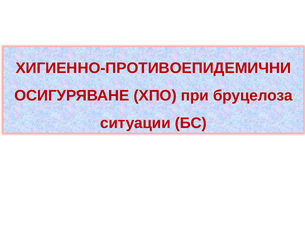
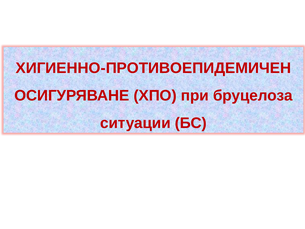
ХИГИЕННО-ПРОТИВОЕПИДЕМИЧНИ: ХИГИЕННО-ПРОТИВОЕПИДЕМИЧНИ -> ХИГИЕННО-ПРОТИВОЕПИДЕМИЧЕН (153, 68)
